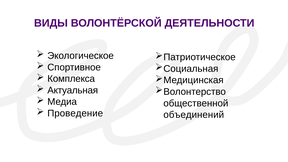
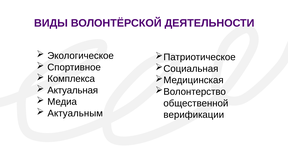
Проведение: Проведение -> Актуальным (75, 113)
объединений: объединений -> верификации (194, 115)
